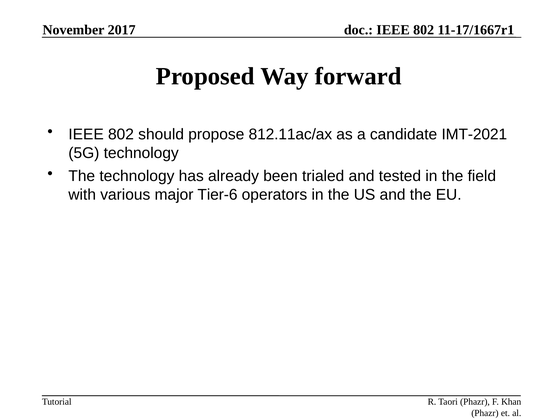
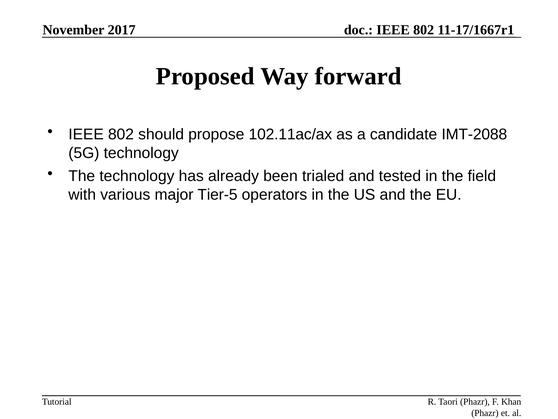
812.11ac/ax: 812.11ac/ax -> 102.11ac/ax (290, 134)
IMT-2021: IMT-2021 -> IMT-2088 (474, 134)
Tier-6: Tier-6 -> Tier-5 (217, 195)
